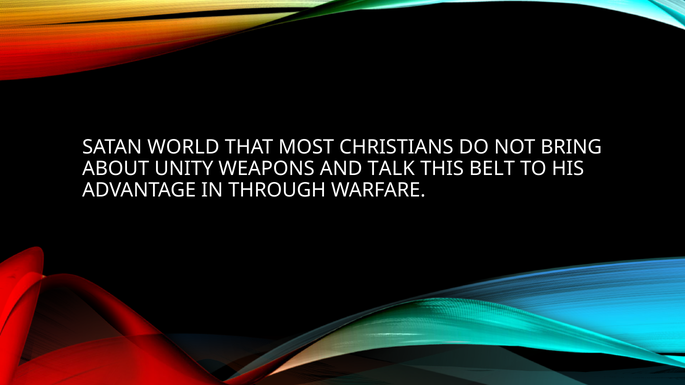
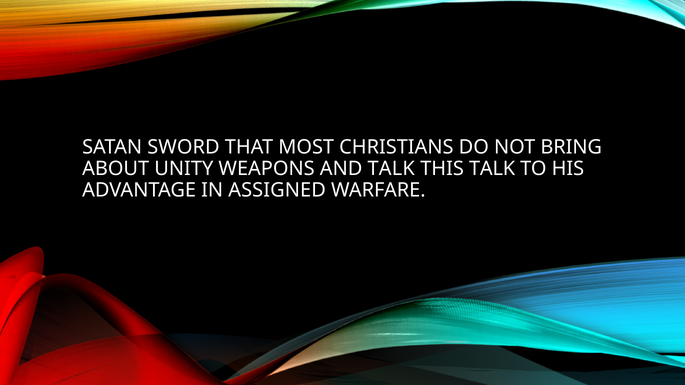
WORLD: WORLD -> SWORD (183, 147)
THIS BELT: BELT -> TALK (492, 169)
THROUGH: THROUGH -> ASSIGNED (277, 190)
